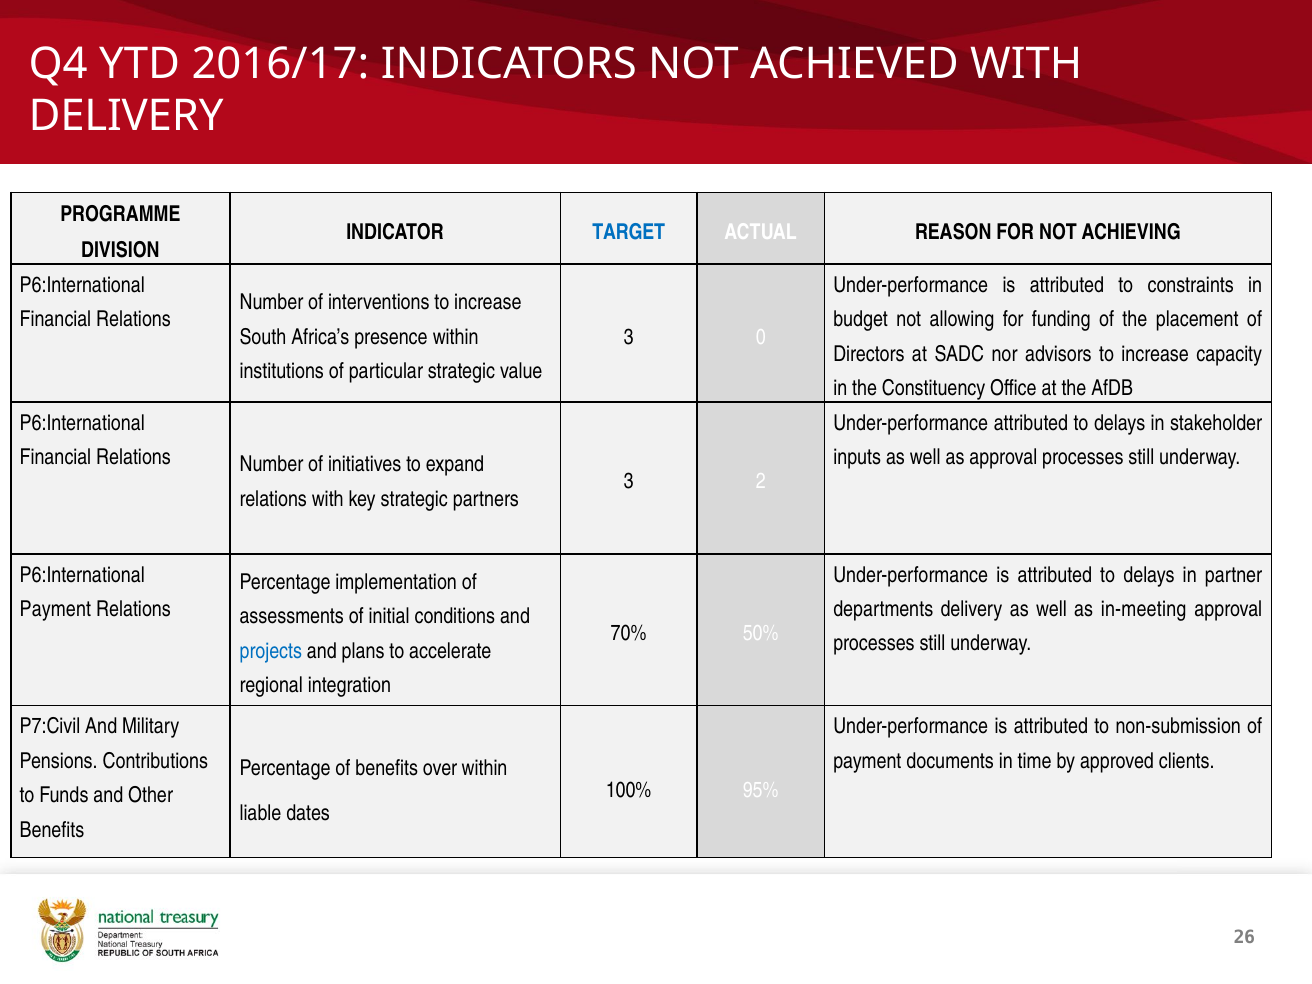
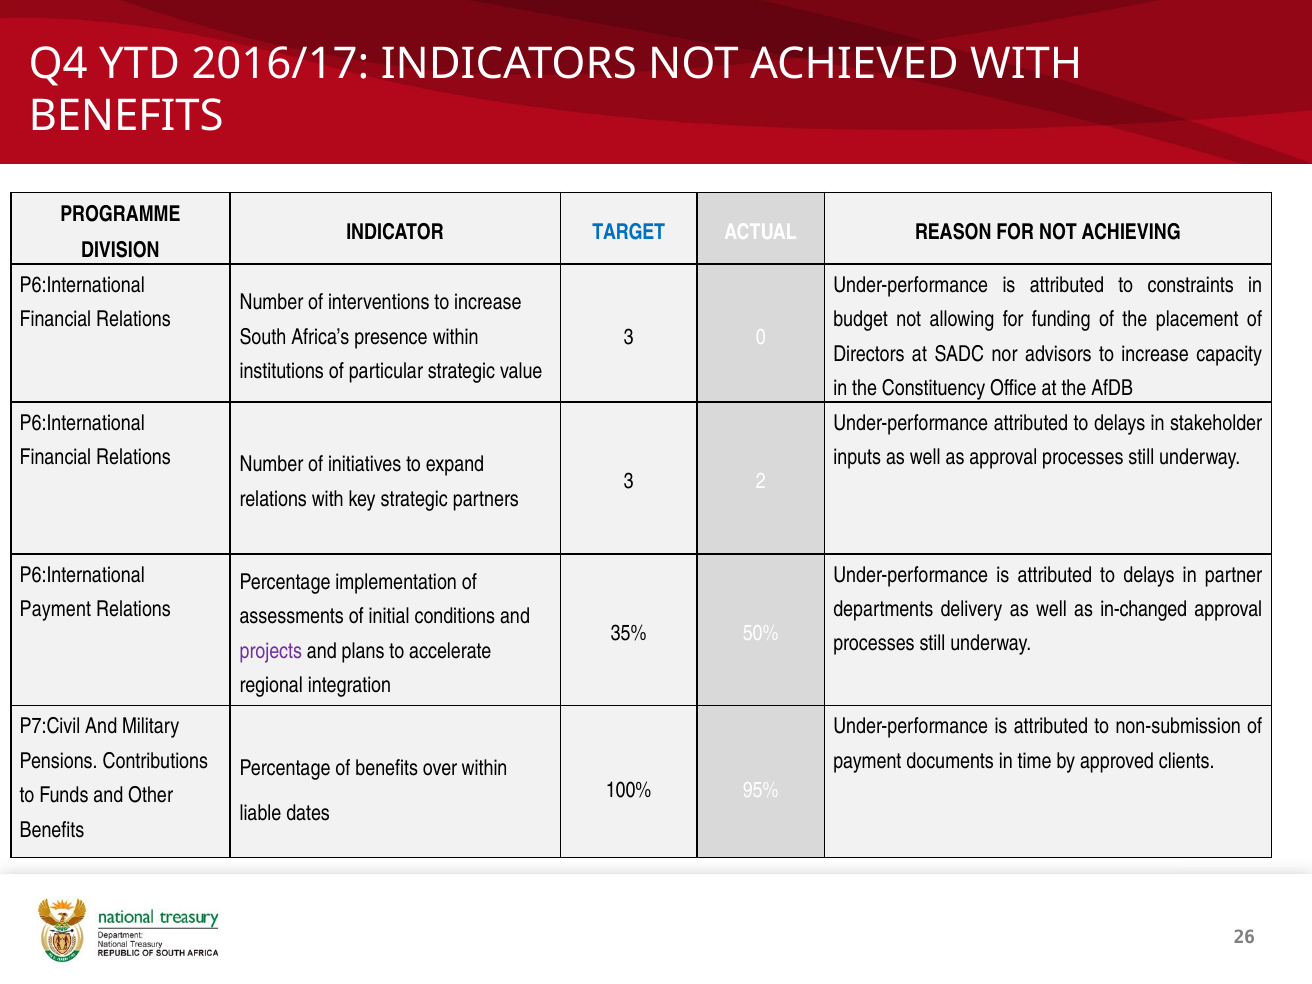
DELIVERY: DELIVERY -> BENEFITS (126, 116)
in-meeting: in-meeting -> in-changed (1144, 609)
70%: 70% -> 35% (629, 634)
projects colour: blue -> purple (271, 651)
